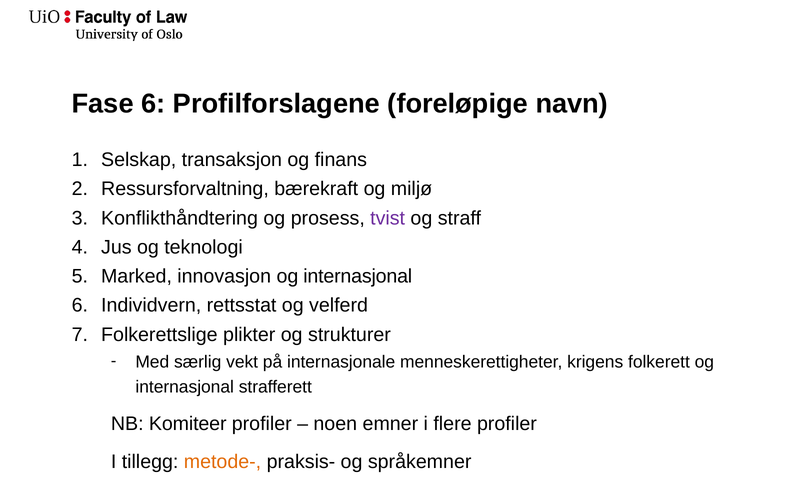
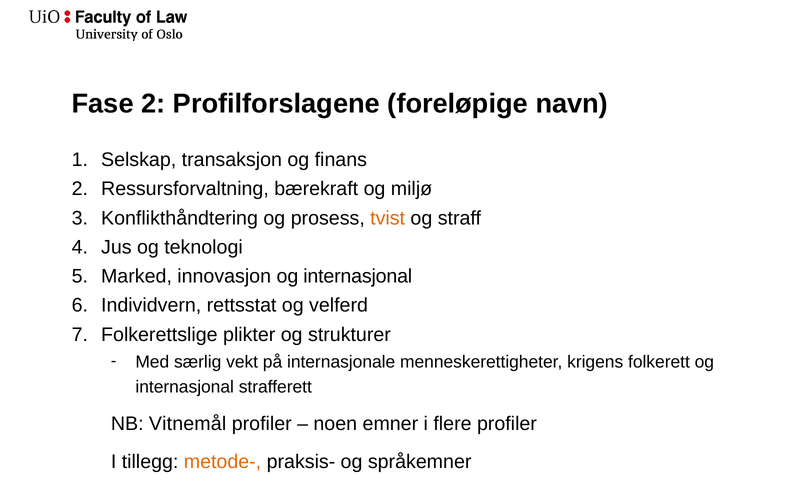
Fase 6: 6 -> 2 (153, 104)
tvist colour: purple -> orange (388, 218)
Komiteer: Komiteer -> Vitnemål (188, 424)
